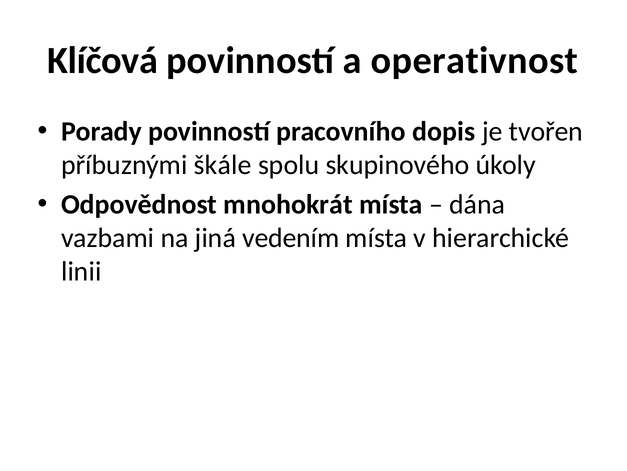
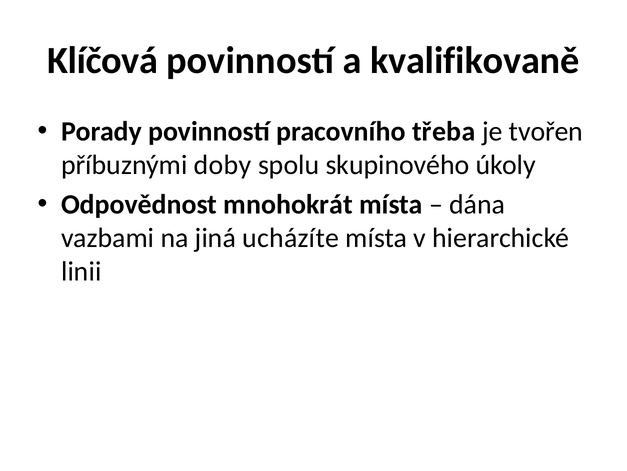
operativnost: operativnost -> kvalifikovaně (475, 61)
dopis: dopis -> třeba (444, 132)
škále: škále -> doby (223, 165)
vedením: vedením -> ucházíte (291, 237)
